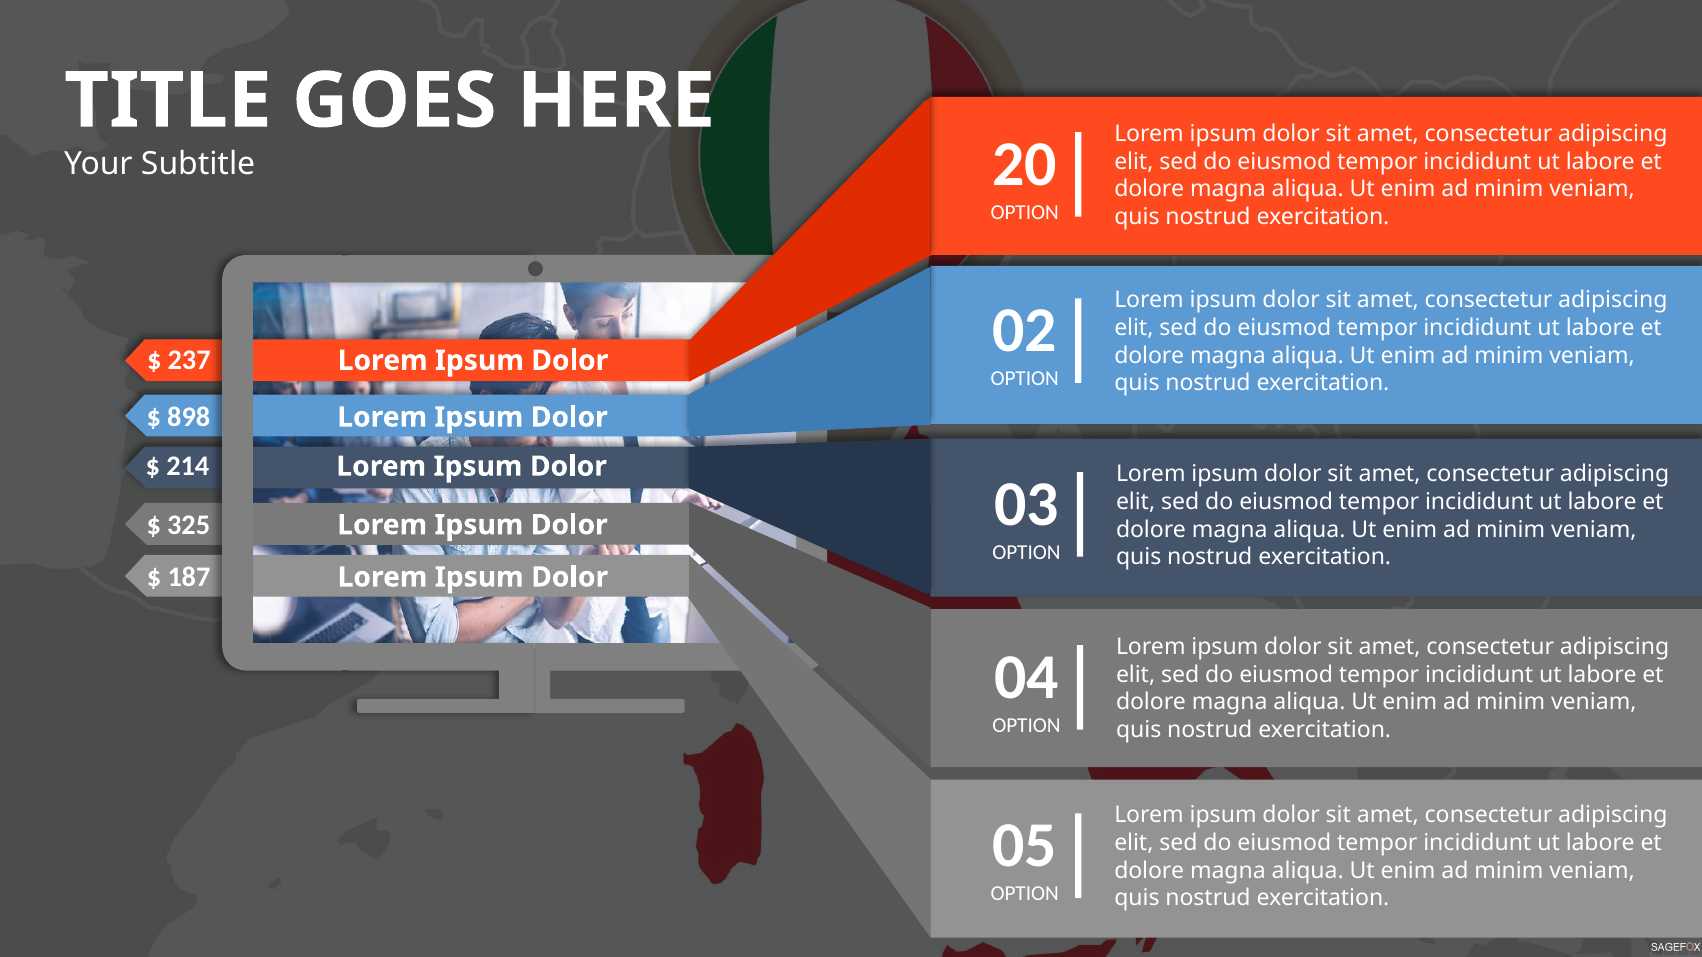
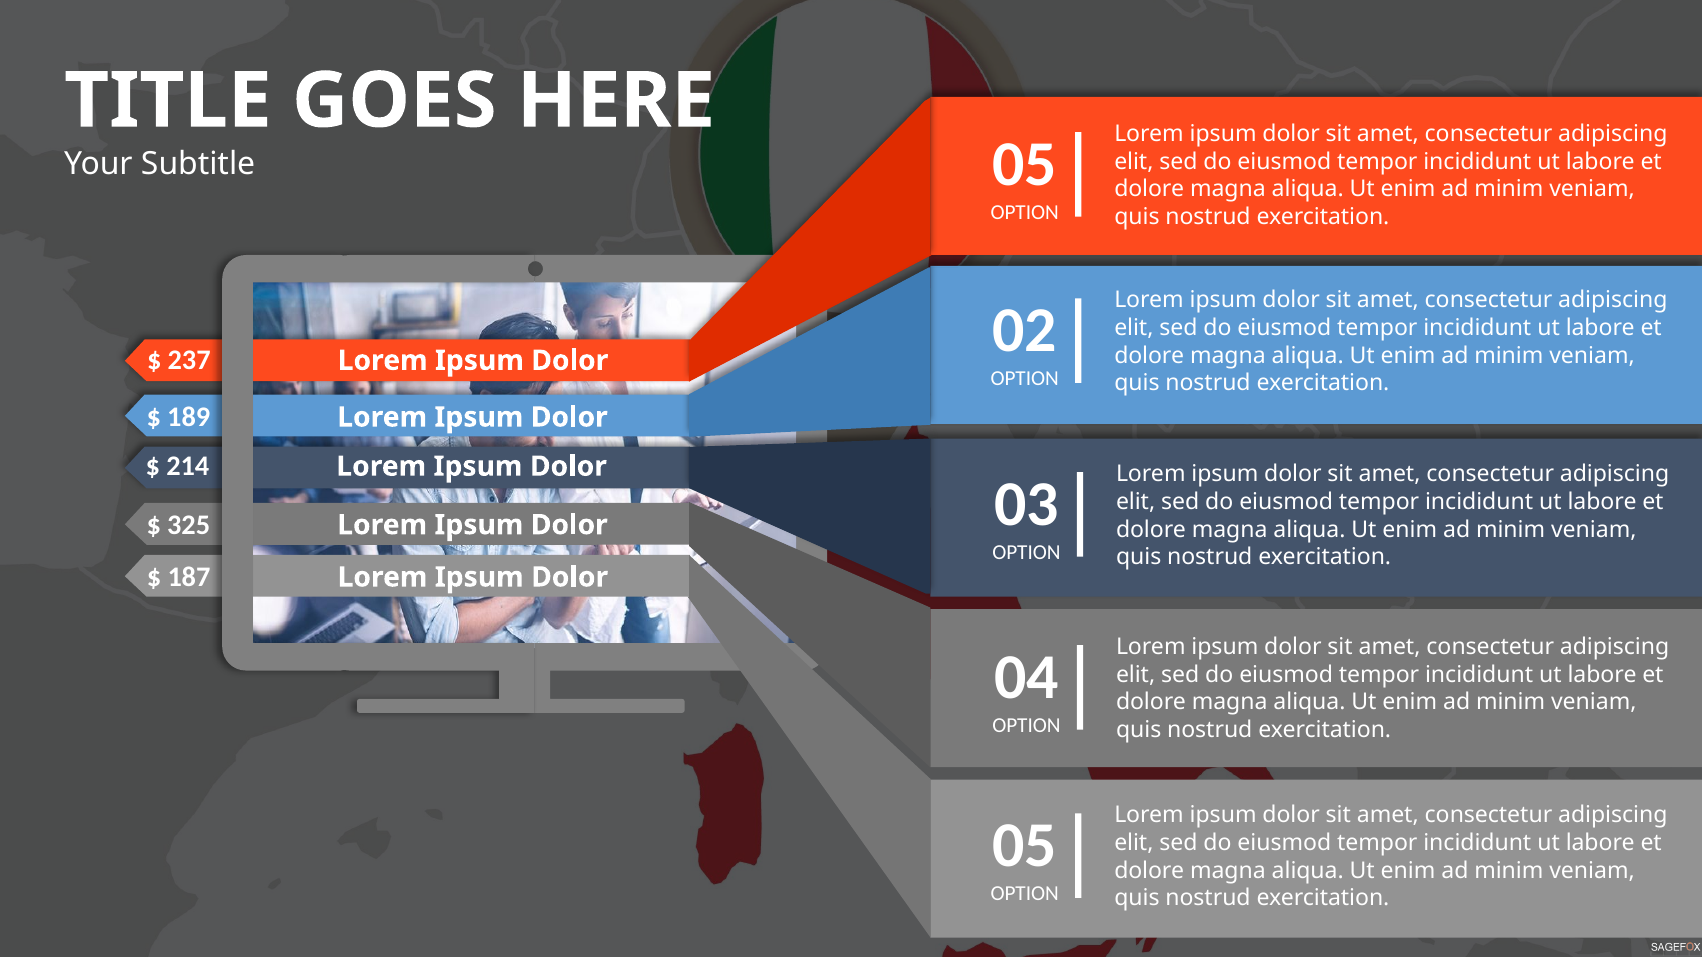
20: 20 -> 05 (1025, 165)
898: 898 -> 189 (189, 417)
